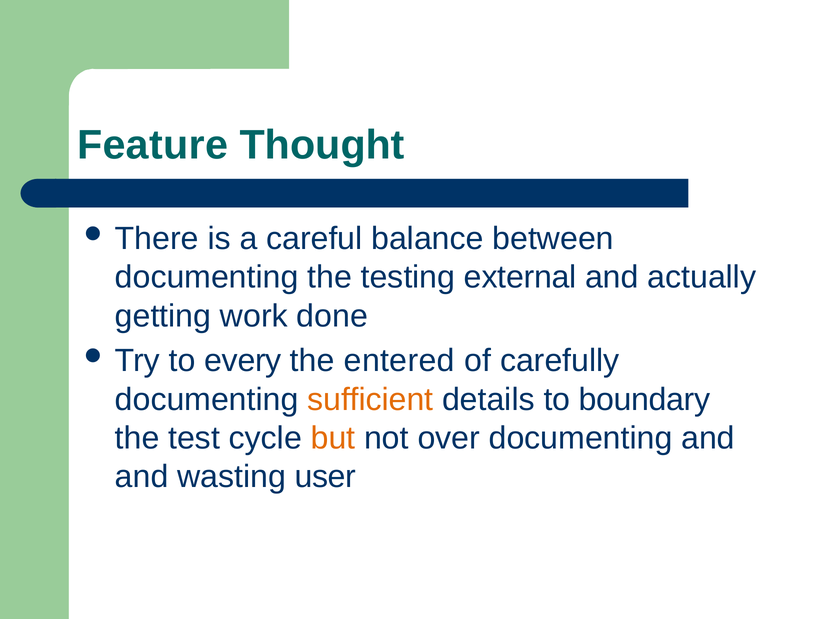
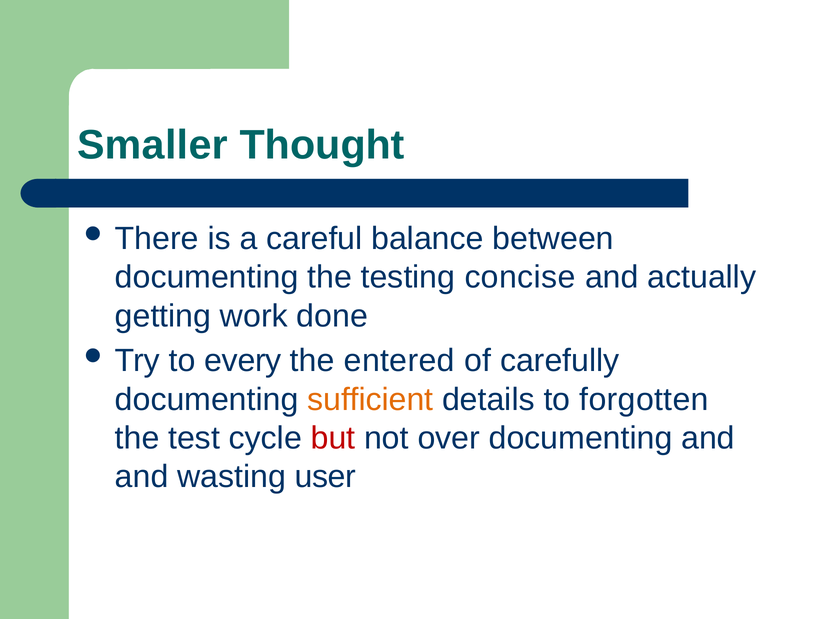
Feature: Feature -> Smaller (153, 145)
external: external -> concise (520, 278)
boundary: boundary -> forgotten (644, 400)
but colour: orange -> red (333, 438)
